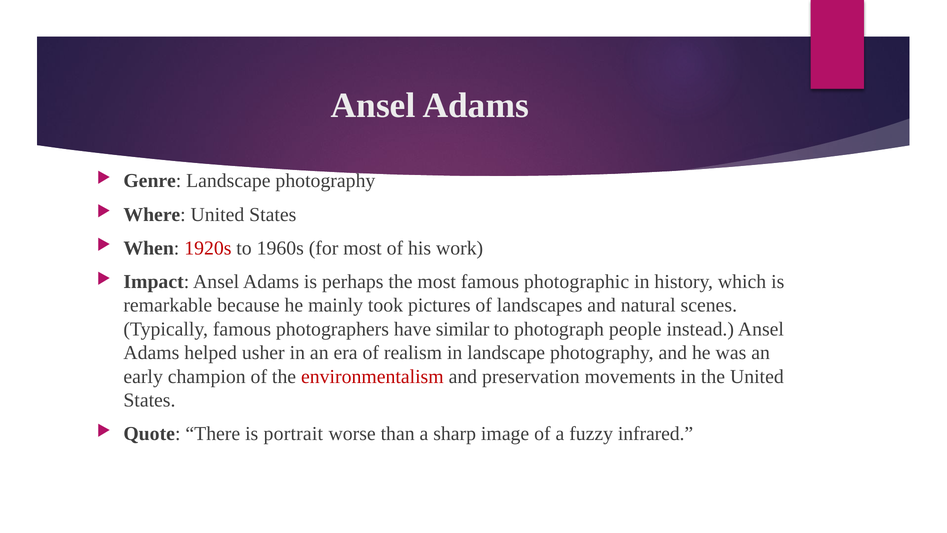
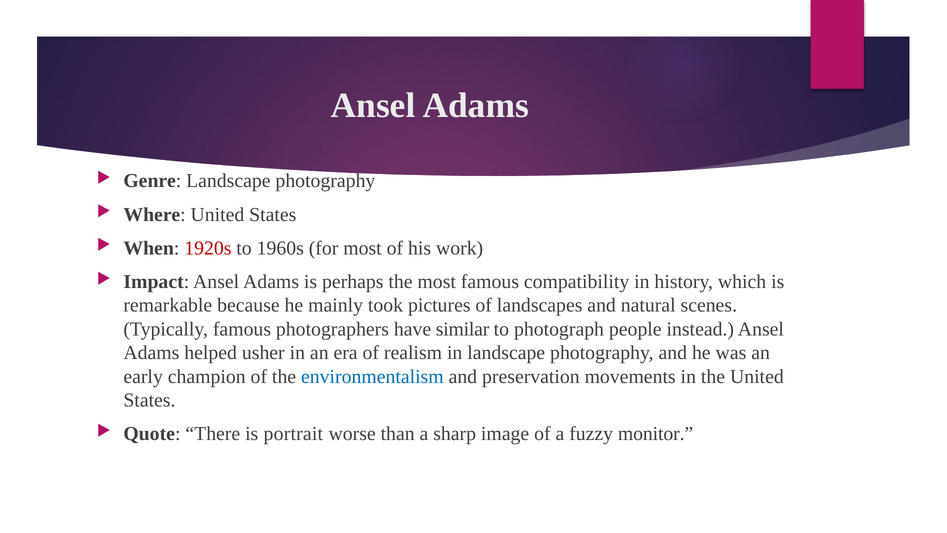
photographic: photographic -> compatibility (577, 282)
environmentalism colour: red -> blue (372, 376)
infrared: infrared -> monitor (656, 434)
